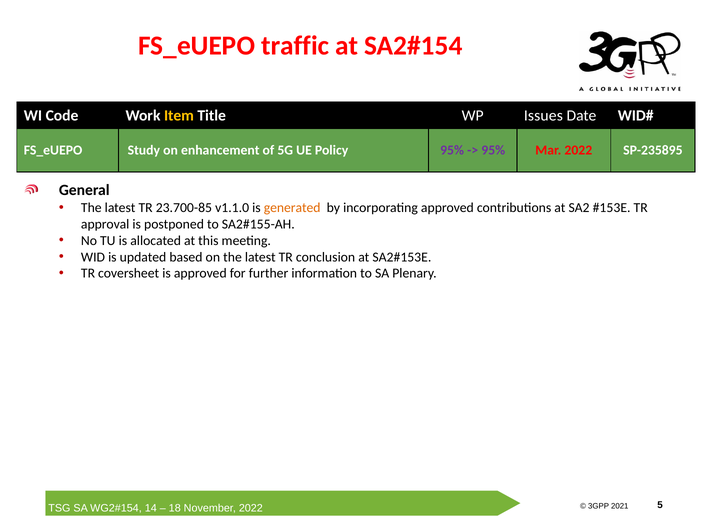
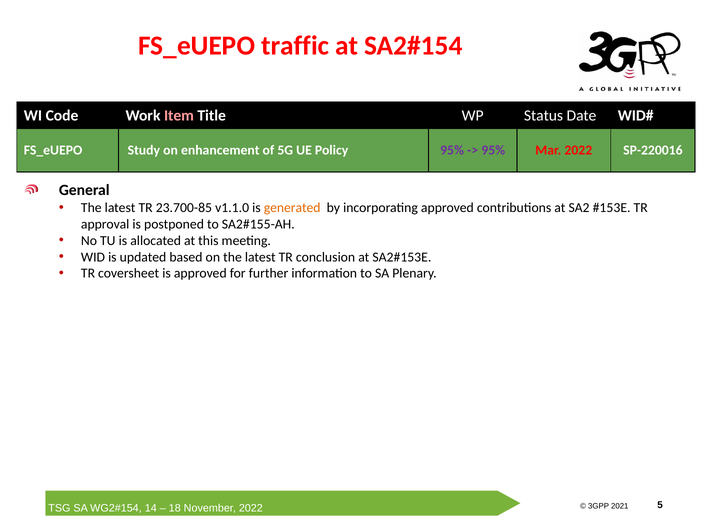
Item colour: yellow -> pink (179, 115)
Issues: Issues -> Status (543, 115)
SP-235895: SP-235895 -> SP-220016 (653, 150)
